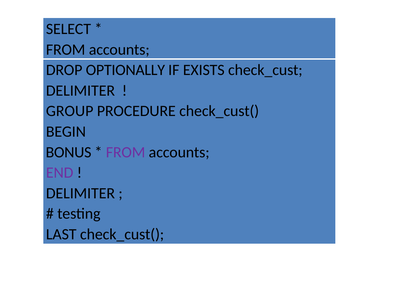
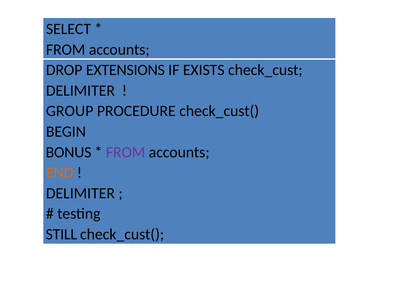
OPTIONALLY: OPTIONALLY -> EXTENSIONS (125, 70)
END colour: purple -> orange (60, 173)
LAST: LAST -> STILL (61, 234)
